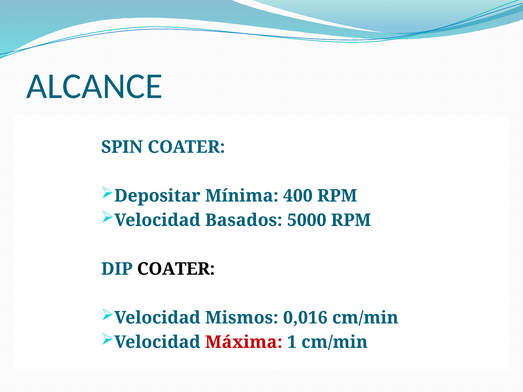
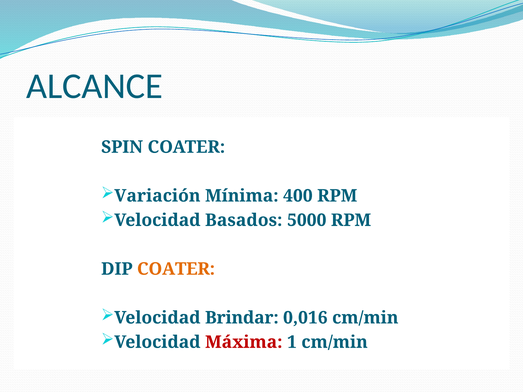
Depositar: Depositar -> Variación (157, 196)
COATER colour: black -> orange (176, 269)
Mismos: Mismos -> Brindar (242, 318)
